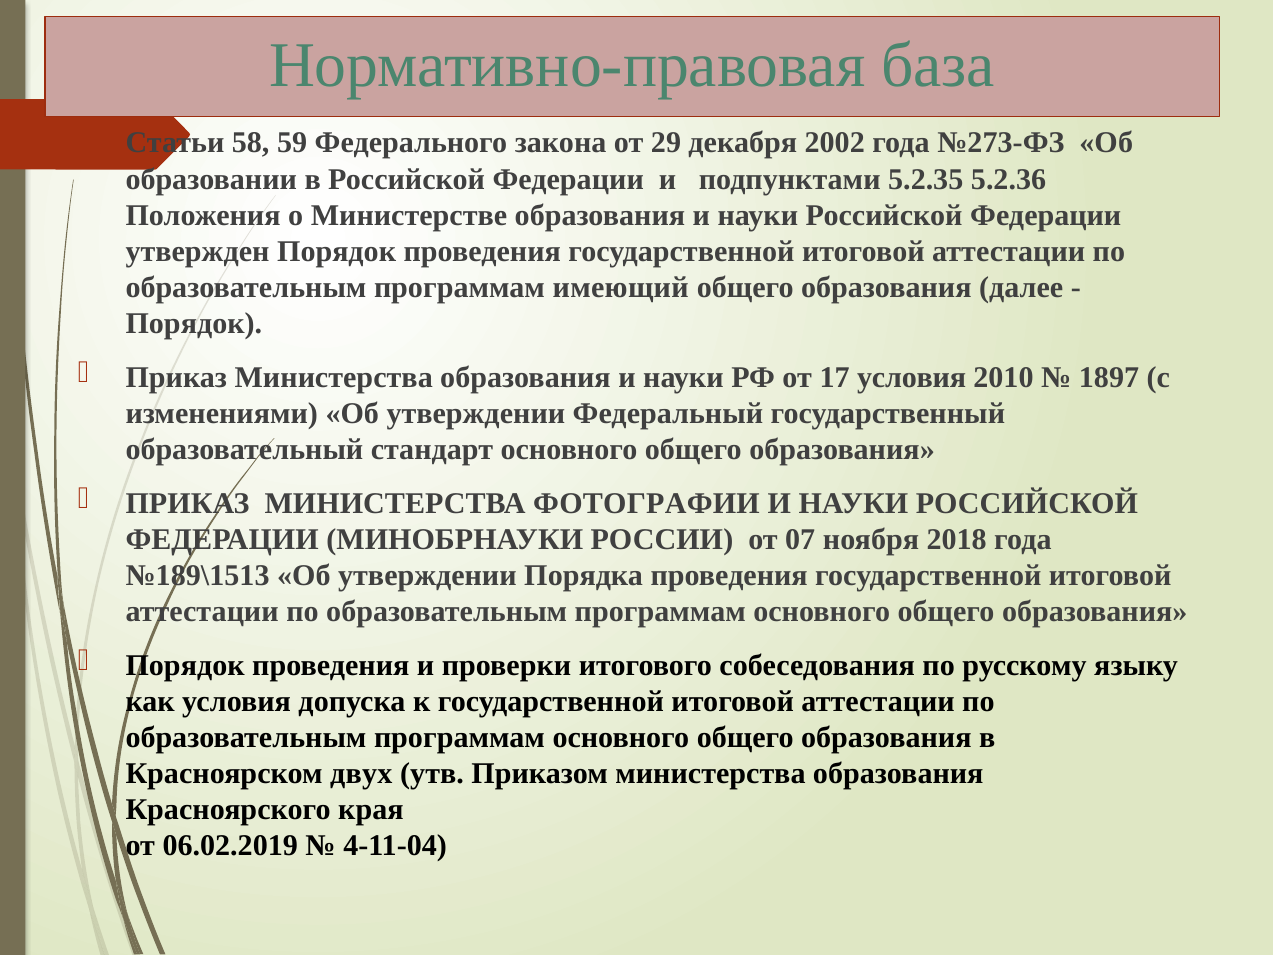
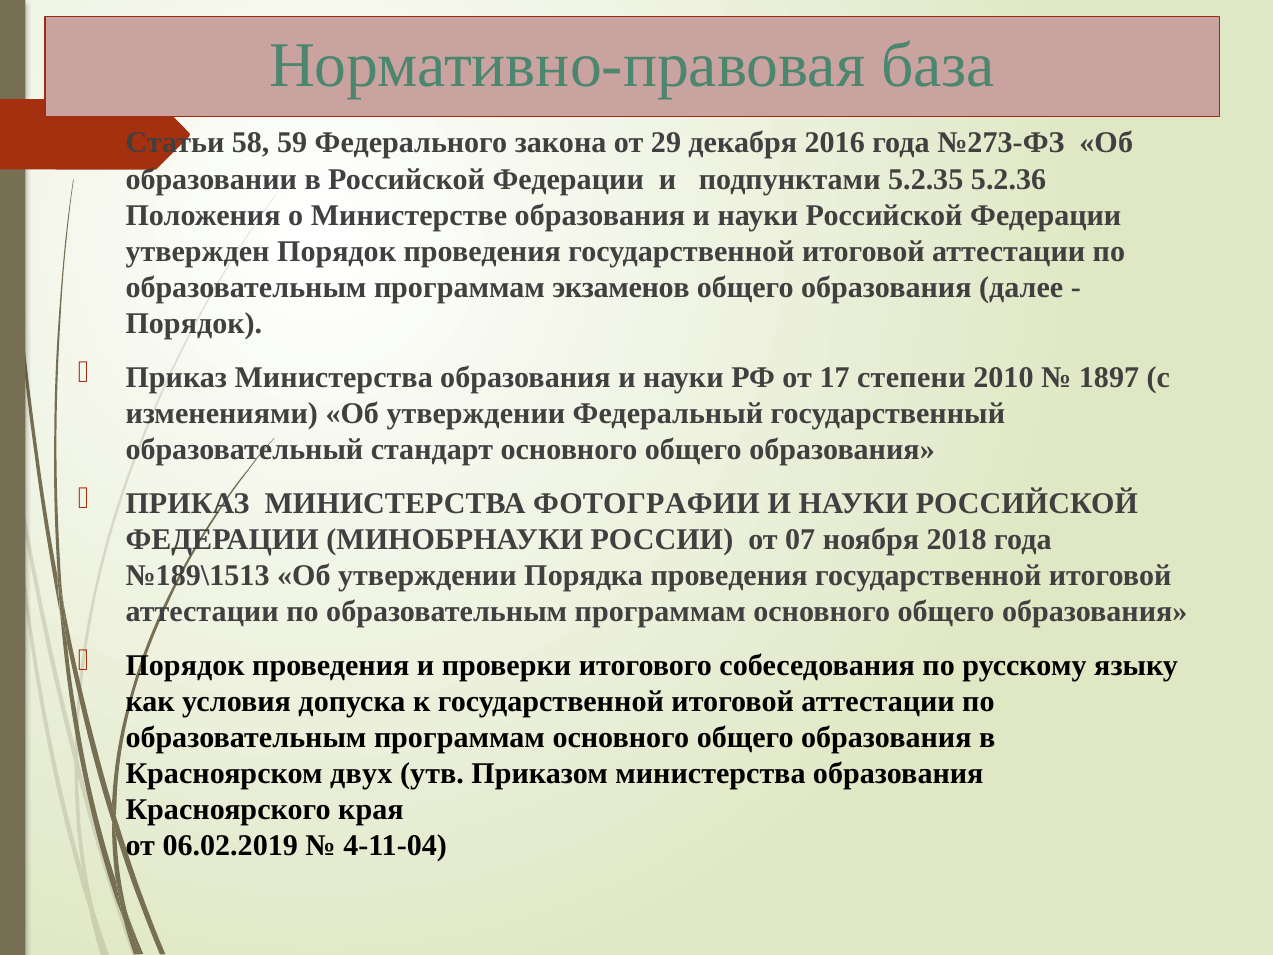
2002: 2002 -> 2016 (835, 143)
имеющий: имеющий -> экзаменов (621, 287)
17 условия: условия -> степени (911, 377)
